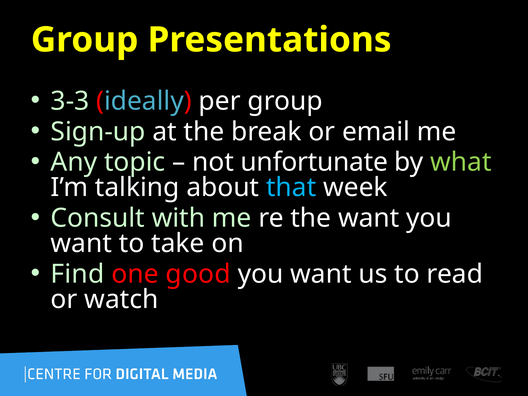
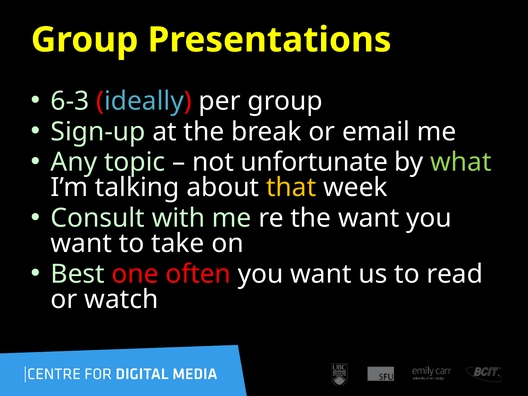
3-3: 3-3 -> 6-3 (70, 101)
that colour: light blue -> yellow (291, 188)
Find: Find -> Best (78, 274)
good: good -> often (198, 274)
